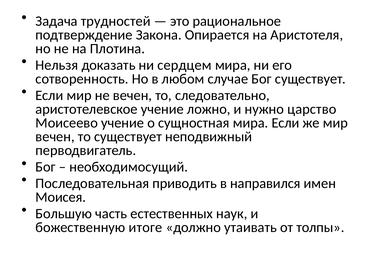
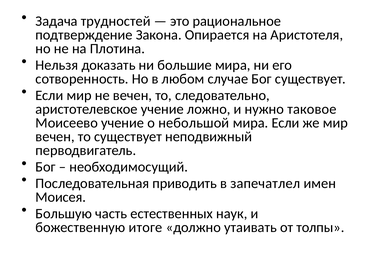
сердцем: сердцем -> большие (185, 65)
царство: царство -> таковое (312, 109)
сущностная: сущностная -> небольшой (194, 123)
направился: направился -> запечатлел (265, 183)
